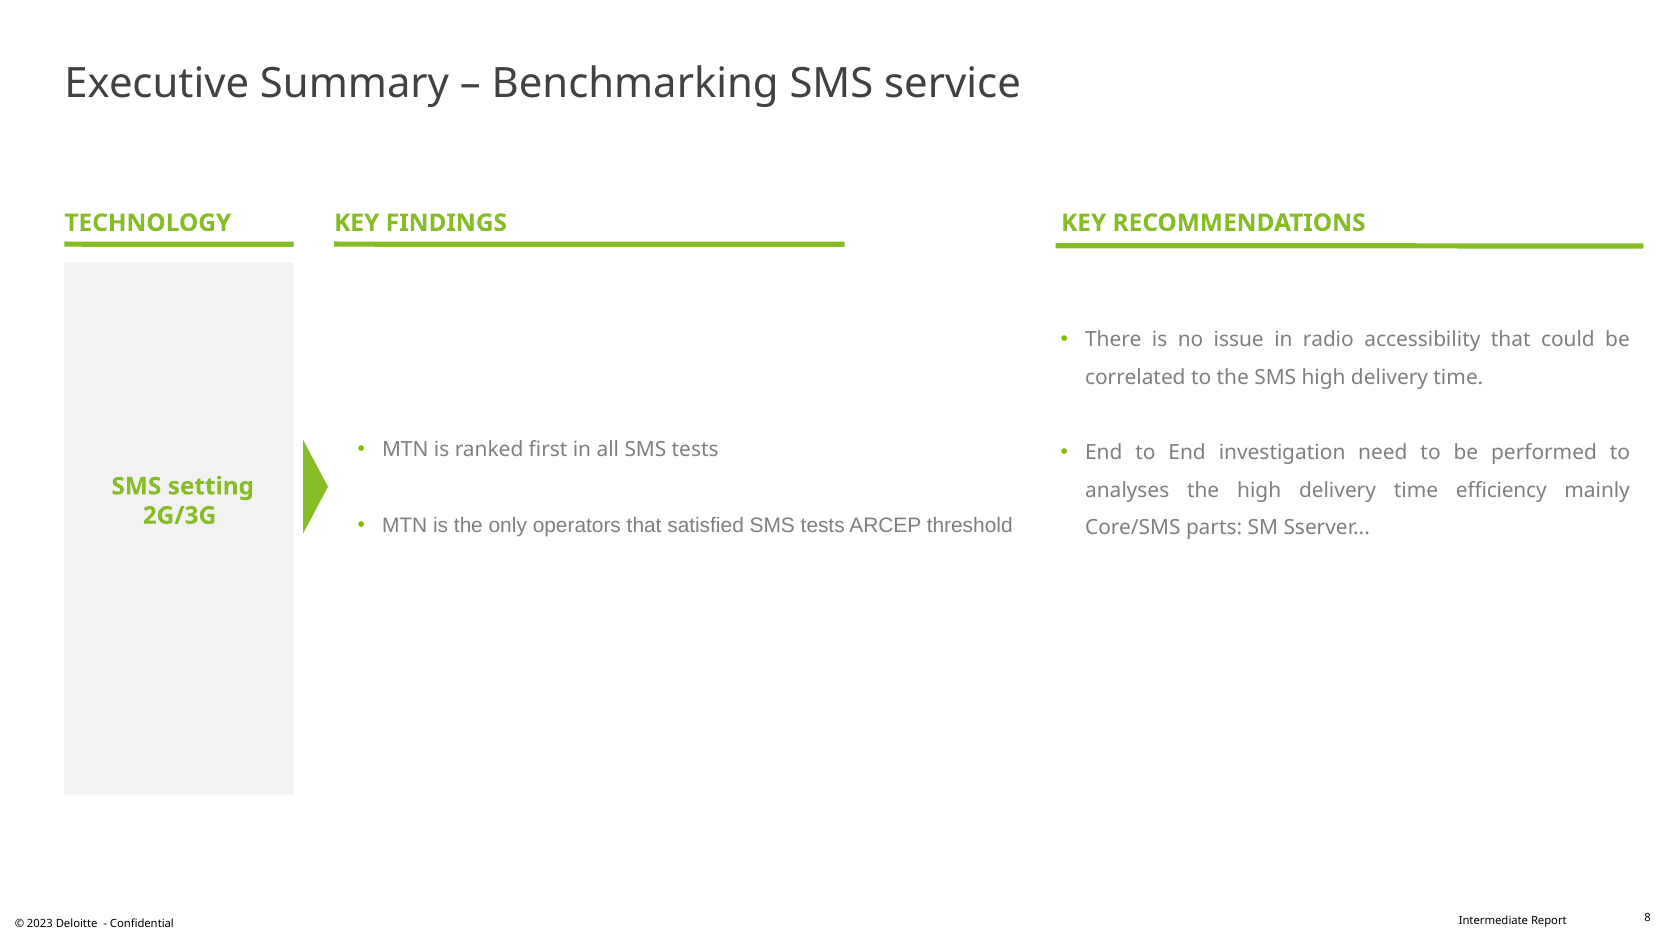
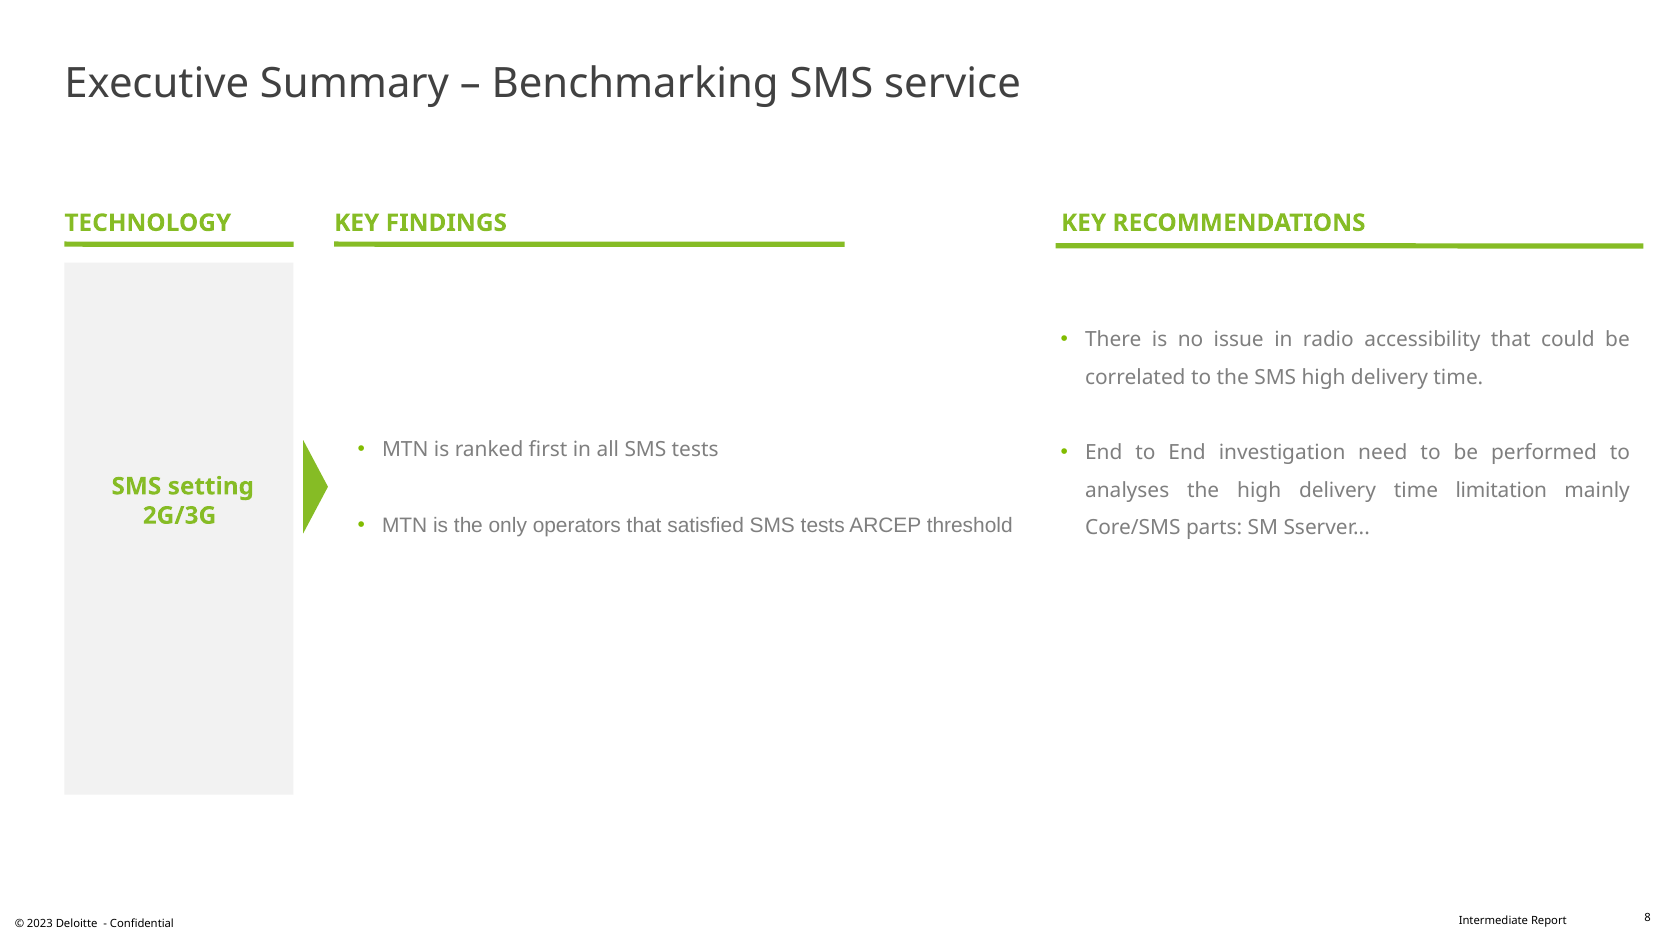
efficiency: efficiency -> limitation (1501, 490)
